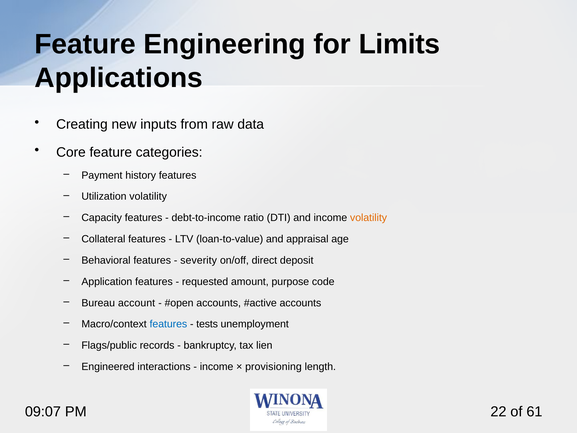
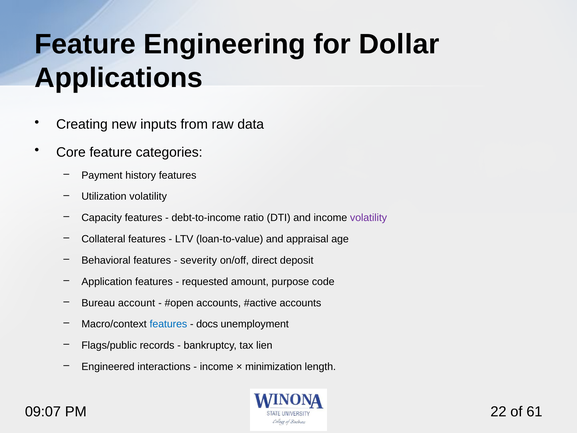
Limits: Limits -> Dollar (399, 44)
volatility colour: orange -> purple (369, 218)
tests: tests -> docs (207, 324)
provisioning: provisioning -> minimization (274, 367)
